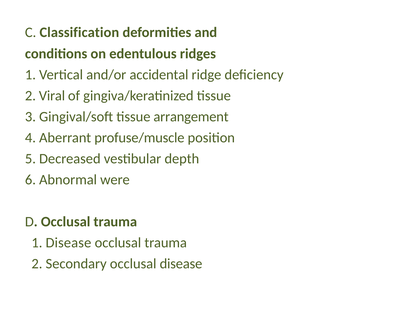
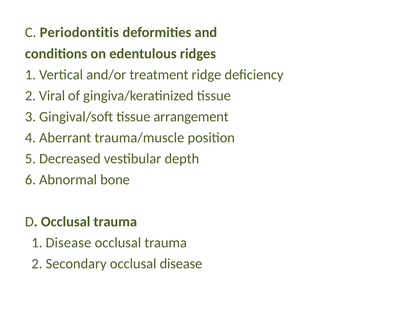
Classification: Classification -> Periodontitis (79, 33)
accidental: accidental -> treatment (159, 75)
profuse/muscle: profuse/muscle -> trauma/muscle (139, 138)
were: were -> bone (115, 180)
